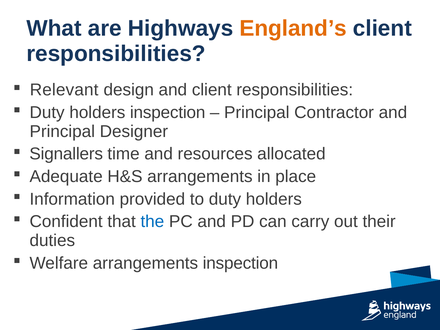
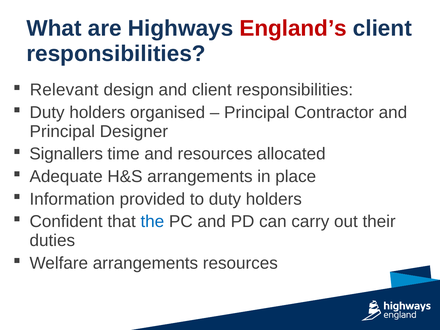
England’s colour: orange -> red (293, 28)
holders inspection: inspection -> organised (168, 112)
arrangements inspection: inspection -> resources (240, 263)
